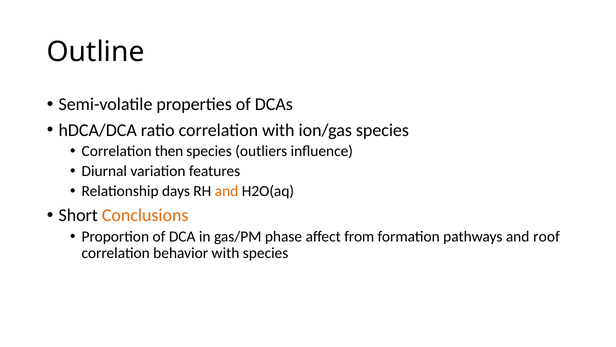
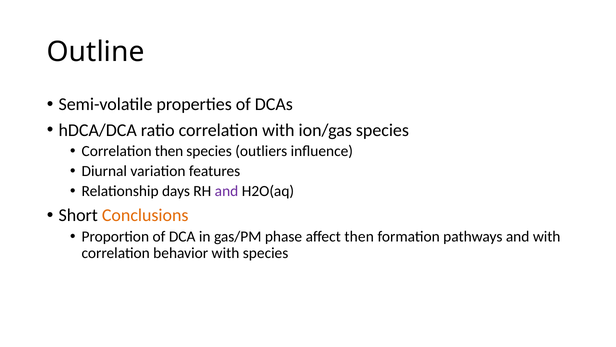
and colour: orange -> purple (227, 191)
affect from: from -> then (359, 236)
and roof: roof -> with (547, 236)
